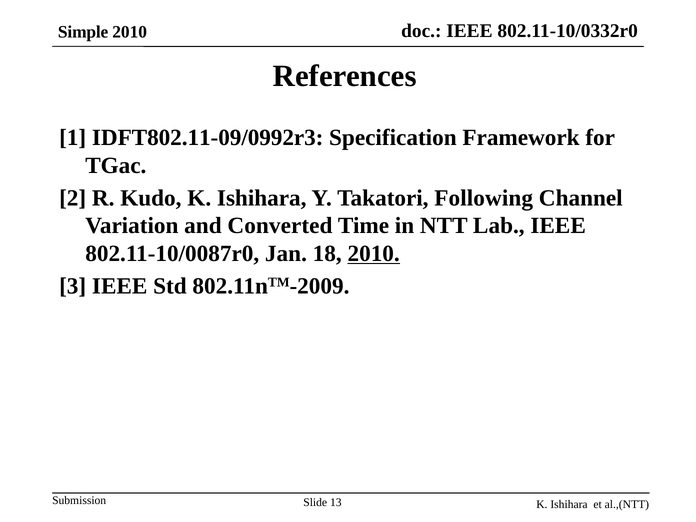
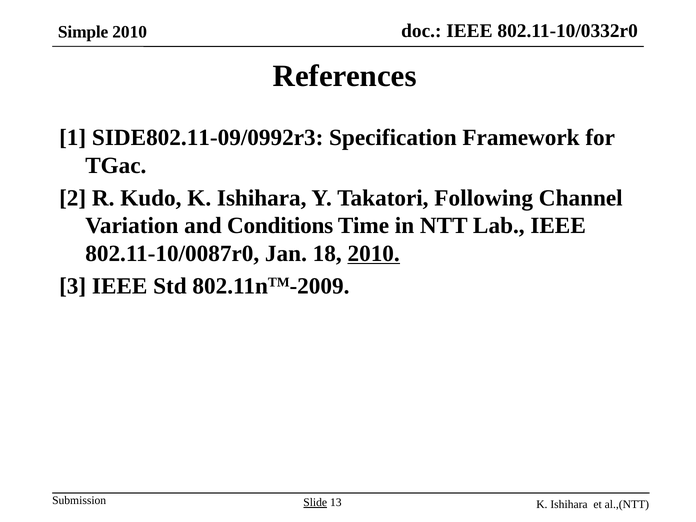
IDFT802.11-09/0992r3: IDFT802.11-09/0992r3 -> SIDE802.11-09/0992r3 (208, 138)
Converted: Converted -> Conditions (280, 226)
Slide underline: none -> present (315, 503)
